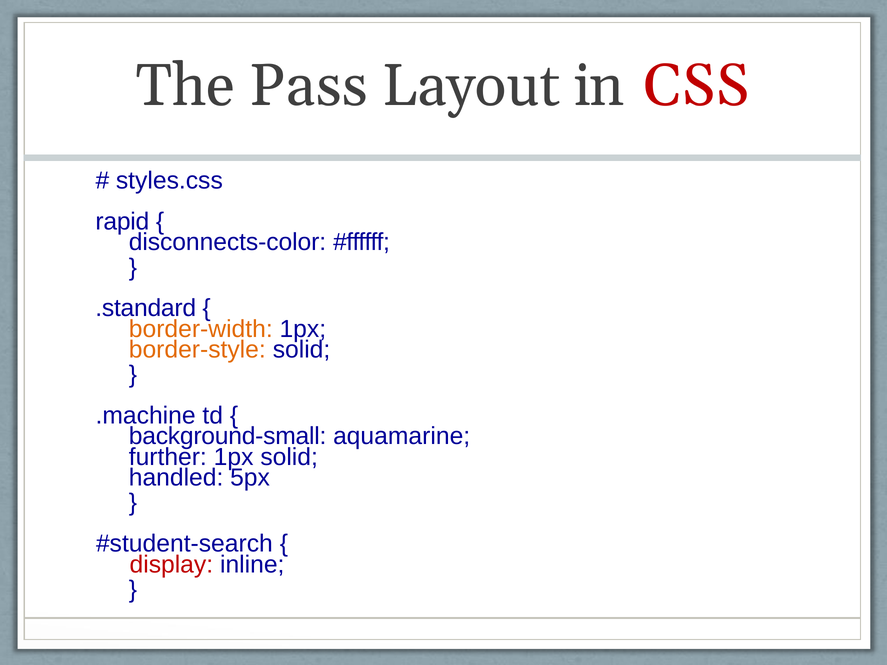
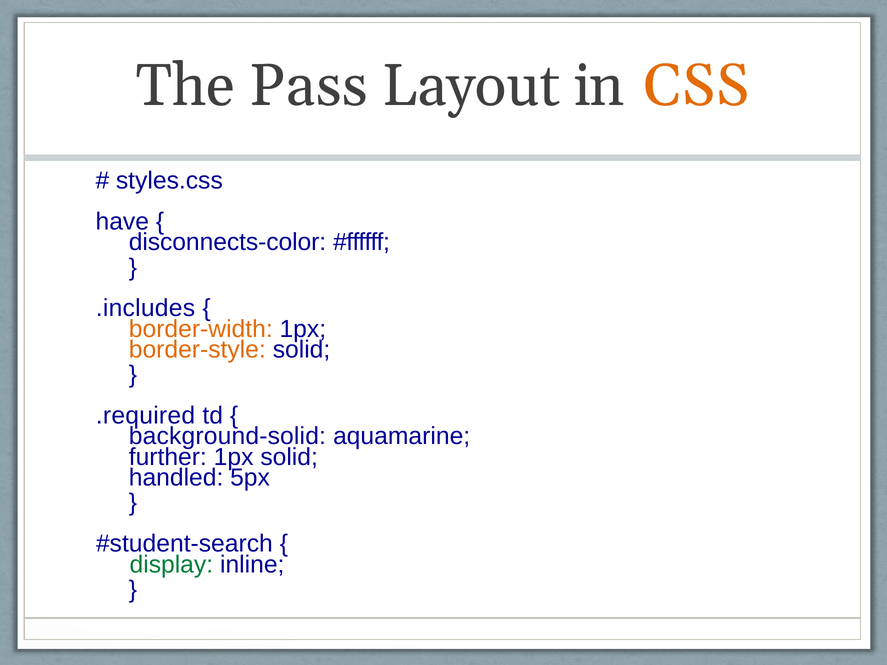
CSS colour: red -> orange (697, 86)
rapid: rapid -> have (122, 222)
.standard: .standard -> .includes (145, 308)
.machine: .machine -> .required (145, 416)
background-small: background-small -> background-solid (227, 436)
display colour: red -> green (171, 565)
